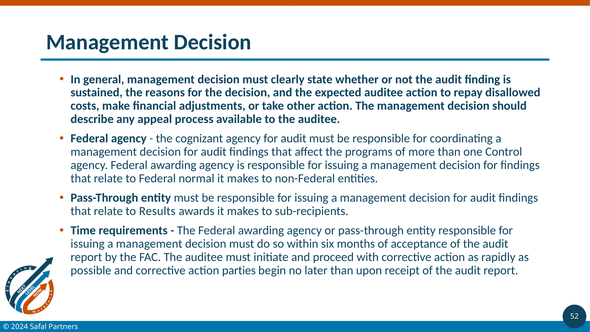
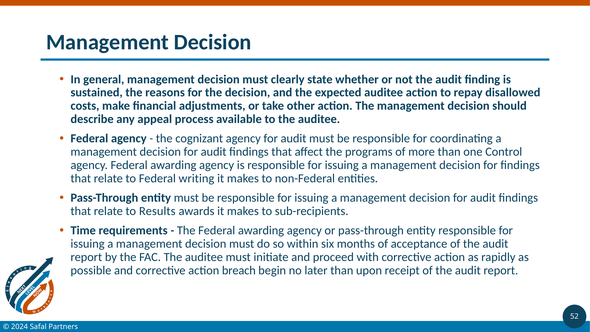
normal: normal -> writing (196, 178)
parties: parties -> breach (239, 270)
